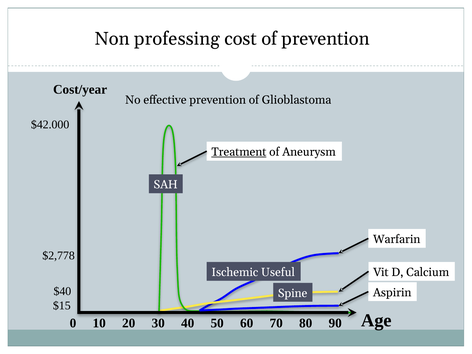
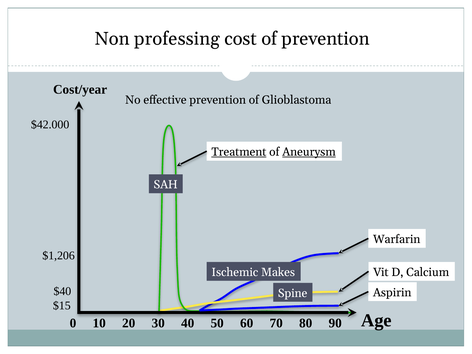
Aneurysm underline: none -> present (309, 152)
$2,778: $2,778 -> $1,206 (59, 256)
Useful: Useful -> Makes (278, 272)
